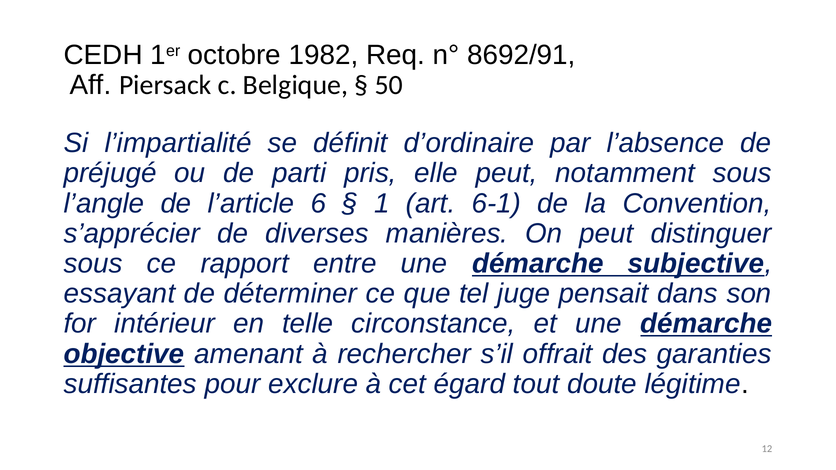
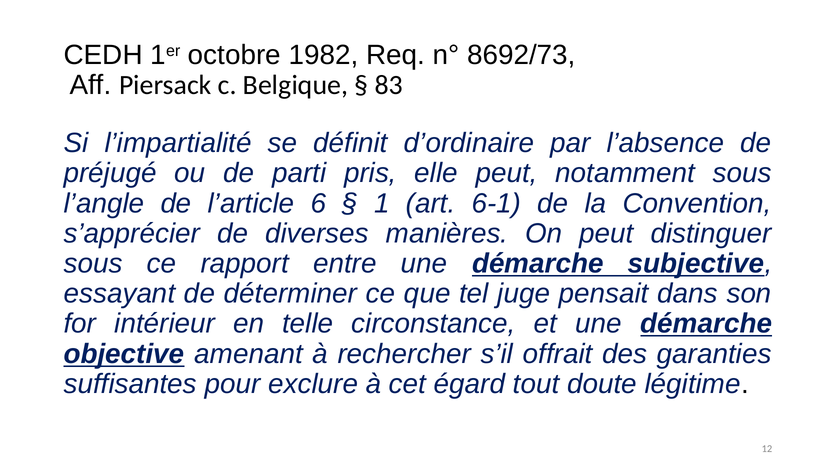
8692/91: 8692/91 -> 8692/73 (521, 55)
50: 50 -> 83 (389, 85)
